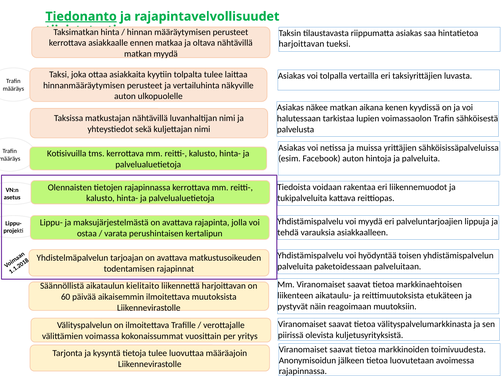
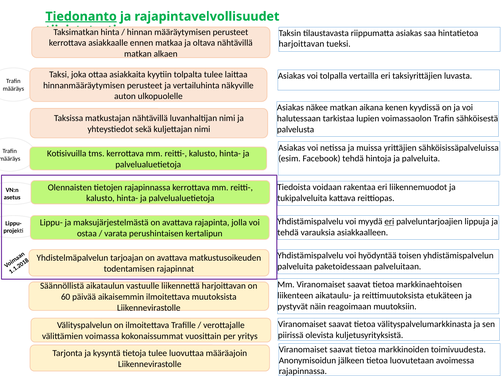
matkan myydä: myydä -> alkaen (166, 54)
Facebook auton: auton -> tehdä (353, 159)
eri underline: none -> present (389, 222)
kielitaito: kielitaito -> vastuulle (143, 286)
